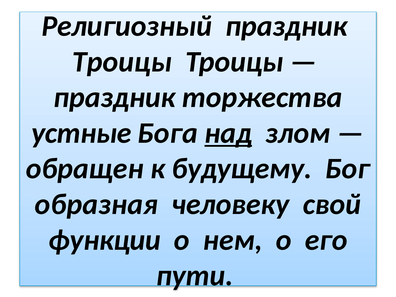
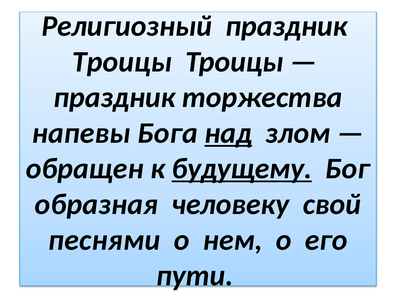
устные: устные -> напевы (81, 133)
будущему underline: none -> present (242, 169)
функции: функции -> песнями (104, 240)
